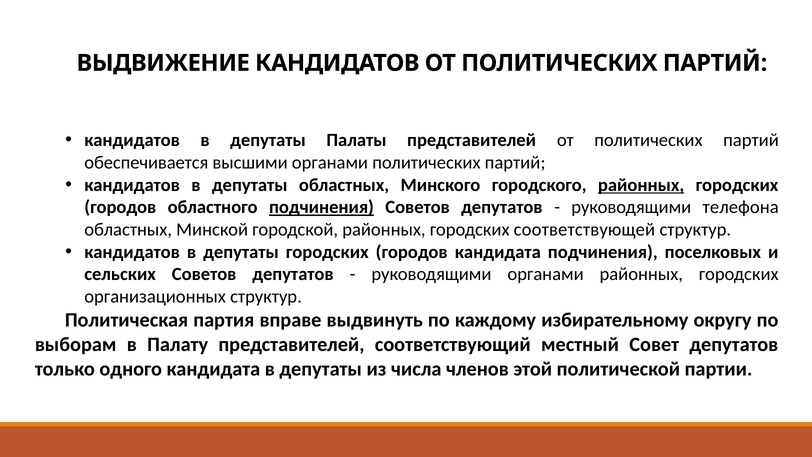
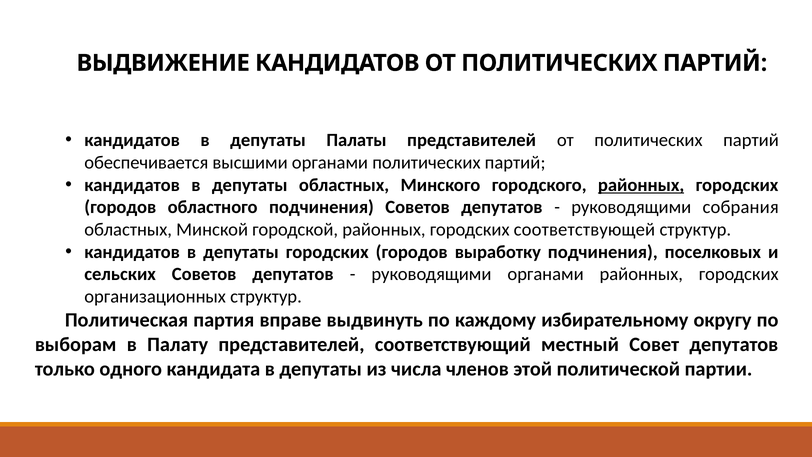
подчинения underline: present -> none (321, 207)
телефона: телефона -> собрания (741, 207)
городов кандидата: кандидата -> выработку (498, 252)
